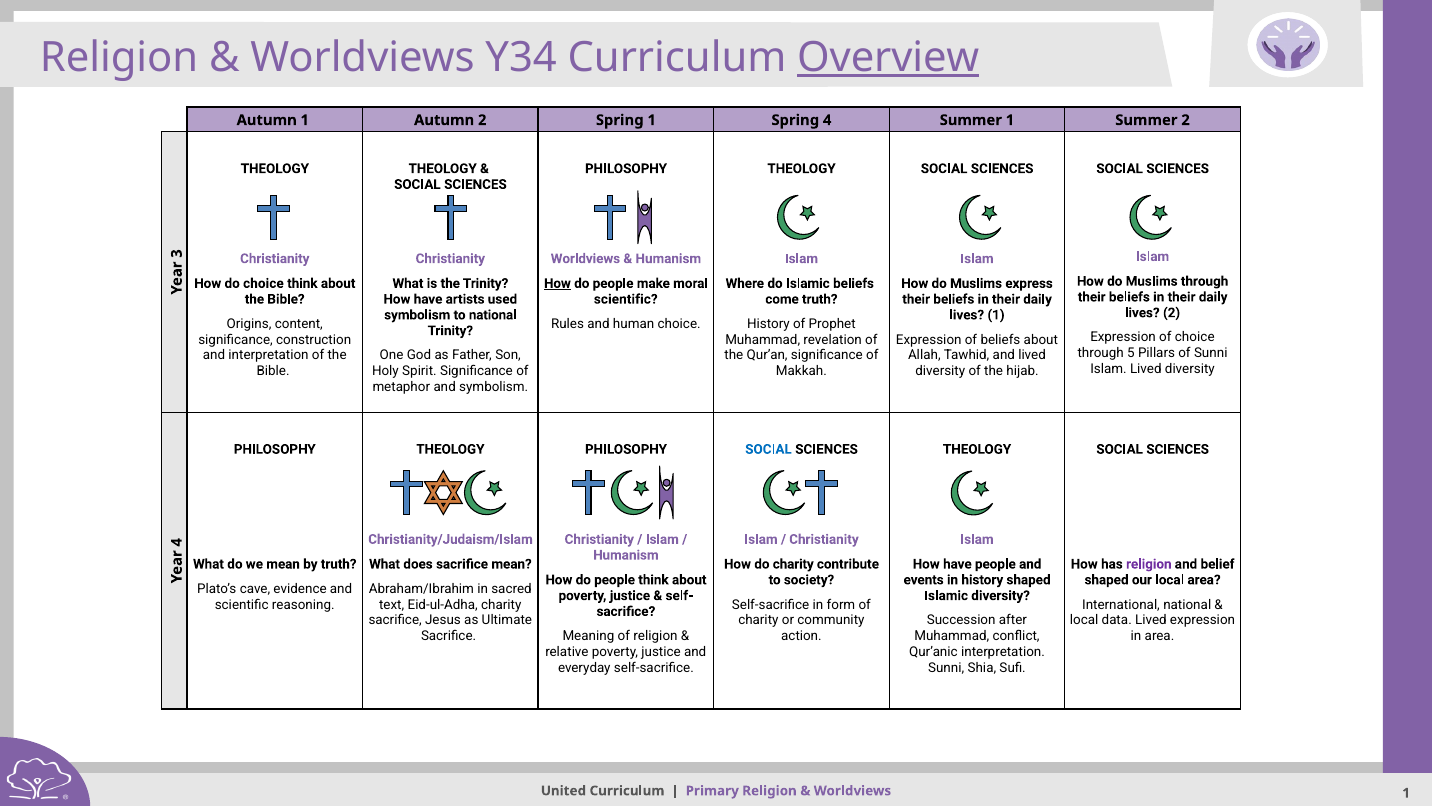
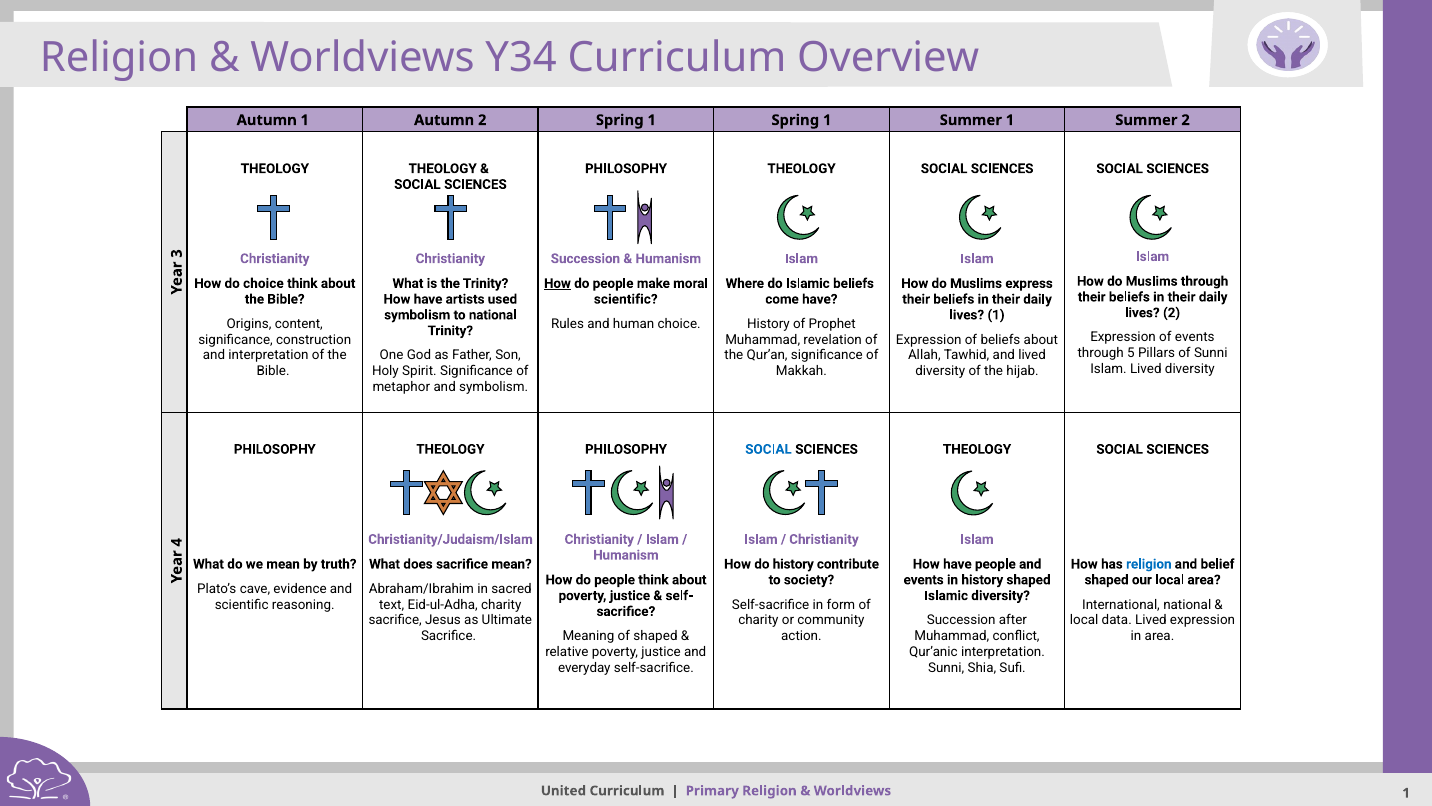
Overview underline: present -> none (888, 57)
1 Spring 4: 4 -> 1 (827, 120)
Worldviews: Worldviews -> Succession (585, 258)
come truth: truth -> have (820, 299)
of choice: choice -> events (1195, 337)
do charity: charity -> history (793, 564)
religion colour: purple -> blue (1149, 564)
of religion: religion -> shaped (655, 636)
